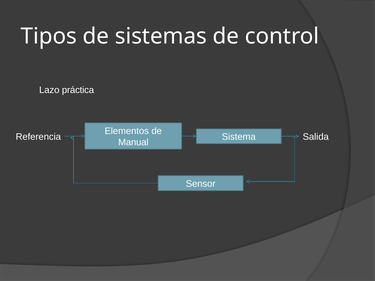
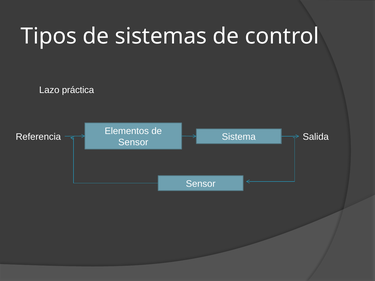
Manual: Manual -> Sensor (133, 142)
